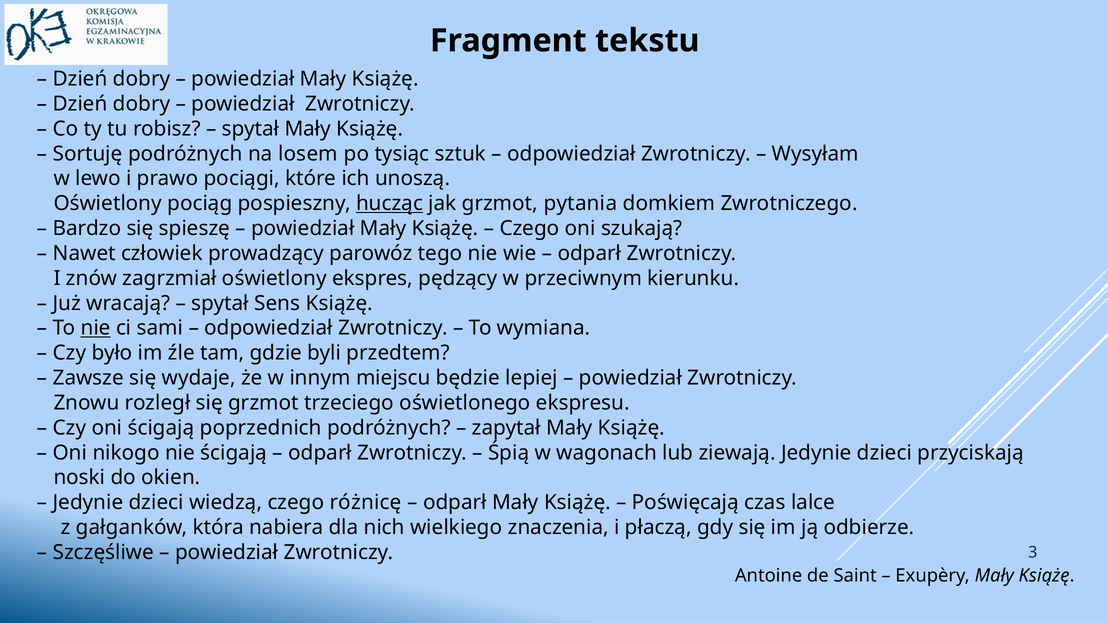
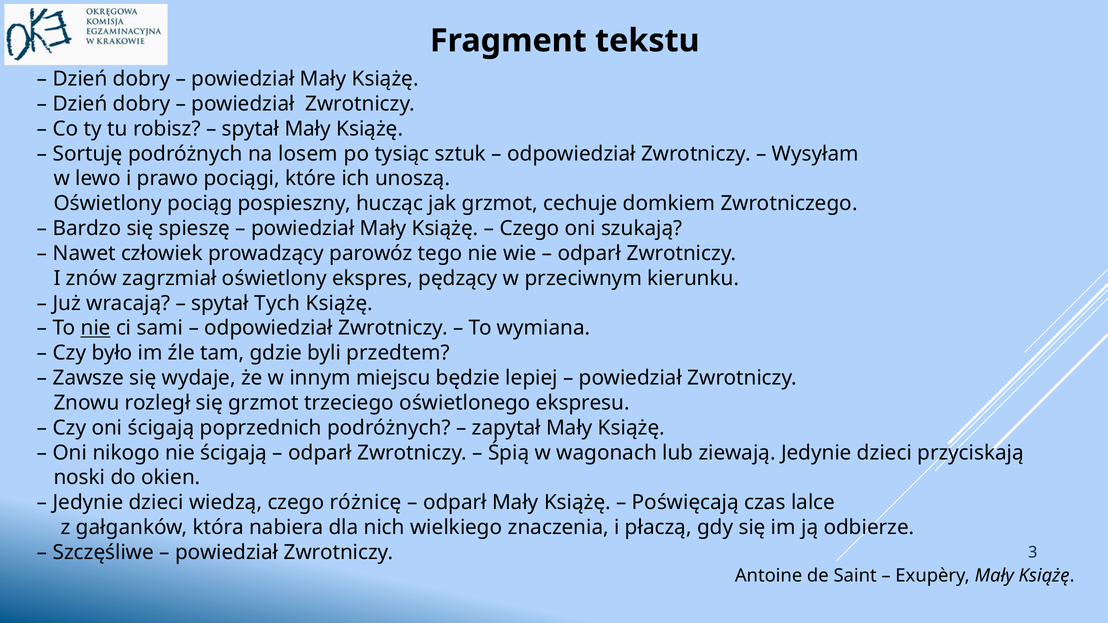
hucząc underline: present -> none (390, 204)
pytania: pytania -> cechuje (580, 204)
Sens: Sens -> Tych (277, 303)
